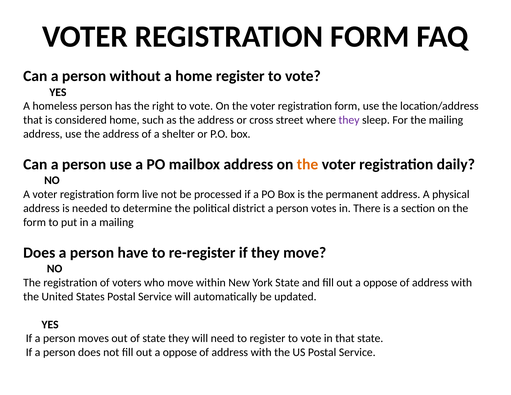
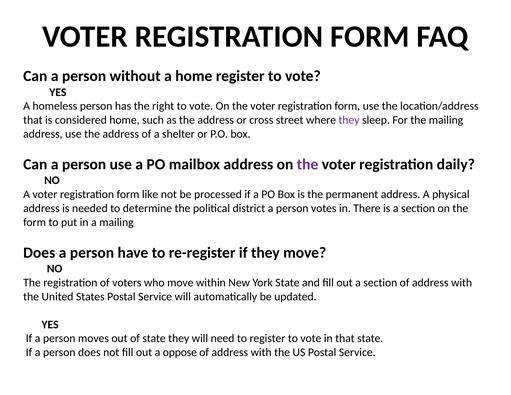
the colour: orange -> purple (308, 164)
live: live -> like (150, 194)
oppose: oppose -> section (380, 283)
